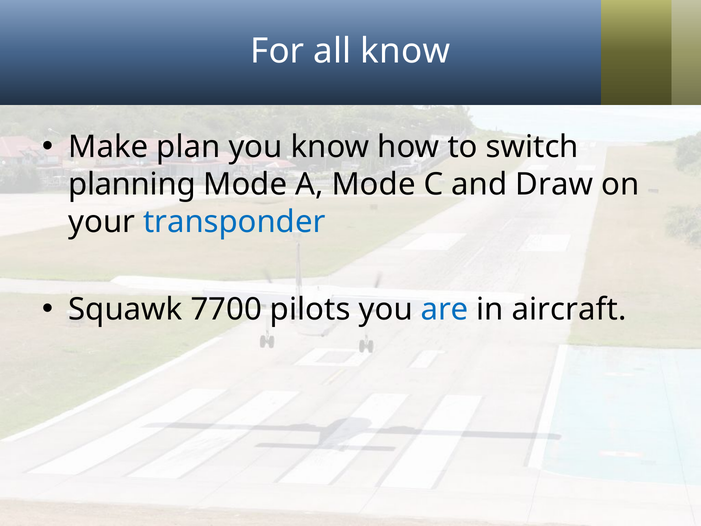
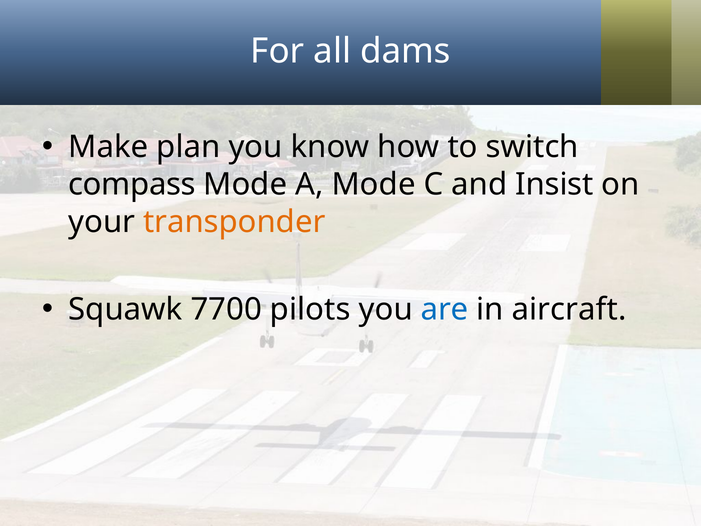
all know: know -> dams (405, 51)
planning: planning -> compass (132, 185)
Draw: Draw -> Insist (554, 185)
transponder colour: blue -> orange (234, 222)
